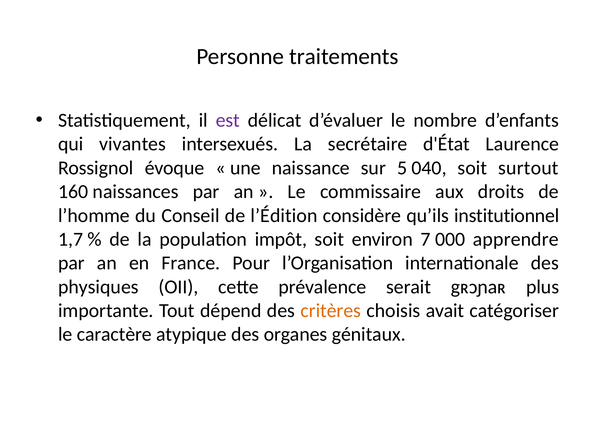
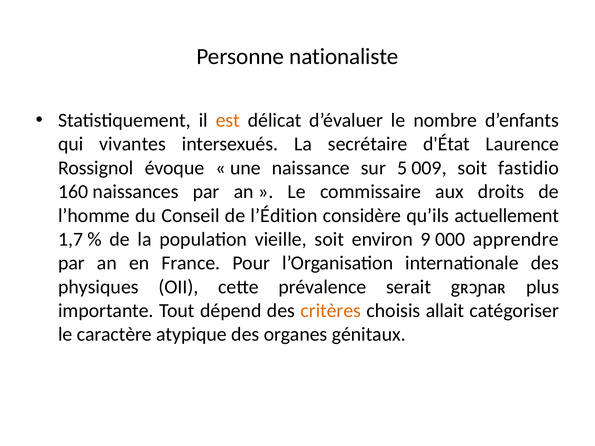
traitements: traitements -> nationaliste (344, 57)
est colour: purple -> orange (228, 120)
040: 040 -> 009 (429, 168)
surtout: surtout -> fastidio (528, 168)
institutionnel: institutionnel -> actuellement (507, 216)
impôt: impôt -> vieille (281, 239)
7: 7 -> 9 (426, 239)
avait: avait -> allait (445, 311)
